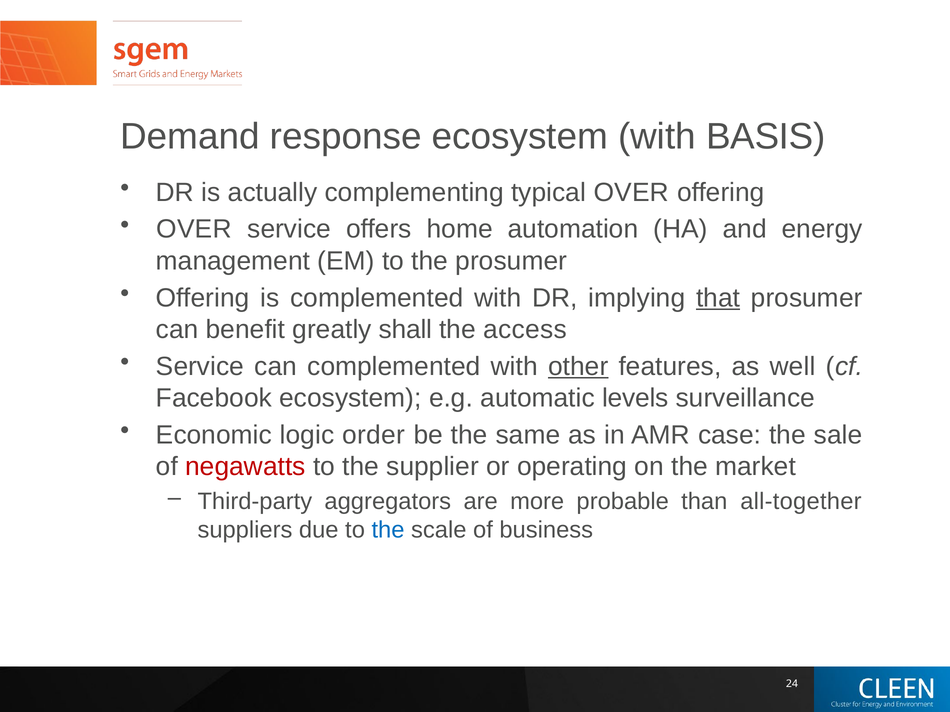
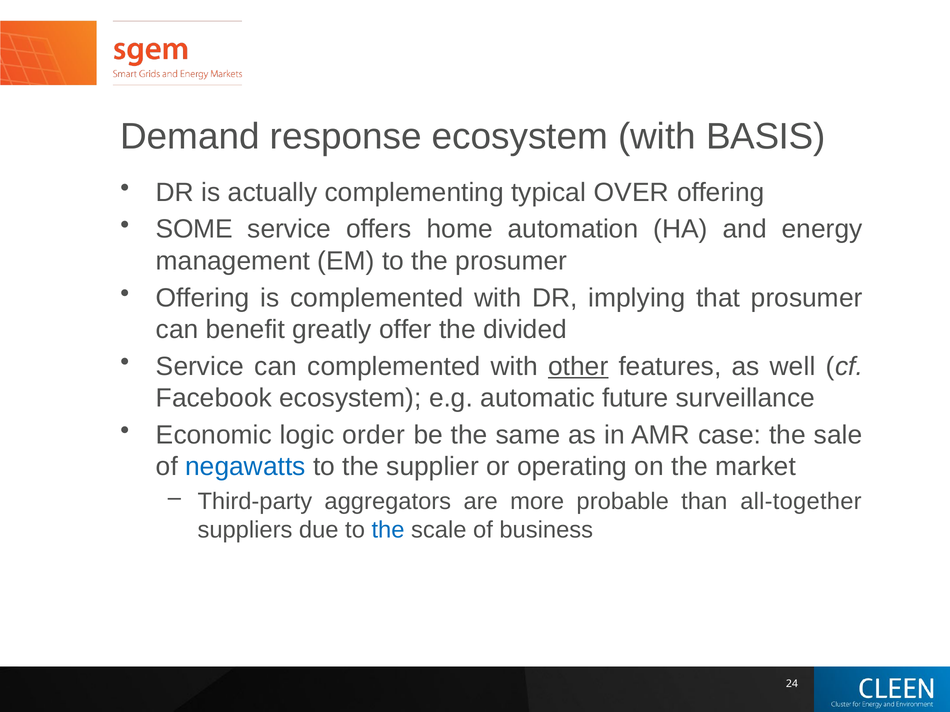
OVER: OVER -> SOME (194, 229)
that underline: present -> none (718, 298)
shall: shall -> offer (405, 330)
access: access -> divided (525, 330)
levels: levels -> future (635, 398)
negawatts colour: red -> blue (245, 467)
